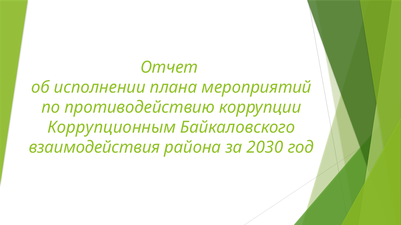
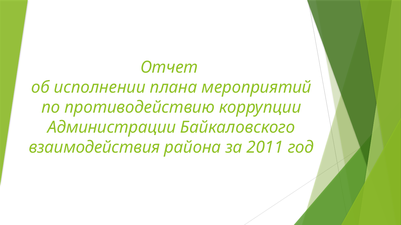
Коррупционным: Коррупционным -> Администрации (112, 128)
2030: 2030 -> 2011 (265, 148)
